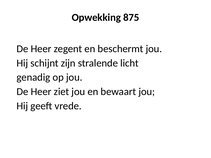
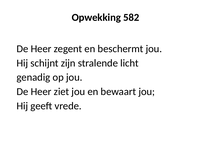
875: 875 -> 582 (131, 17)
